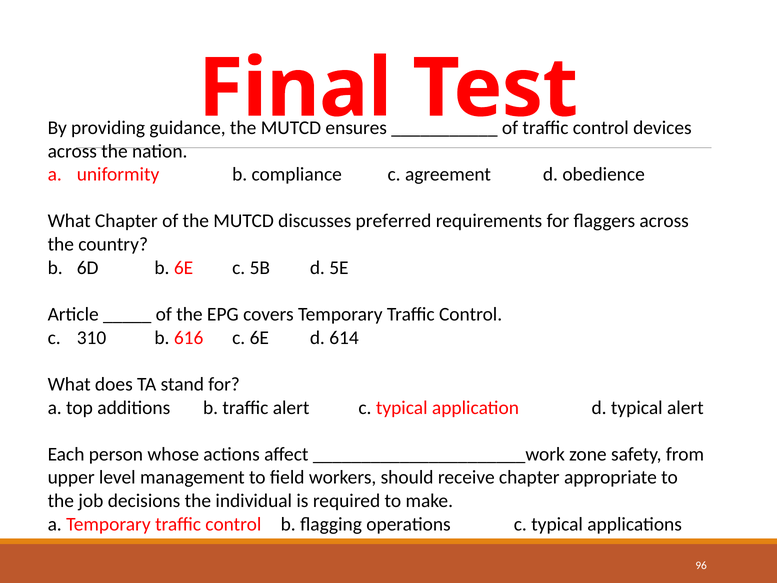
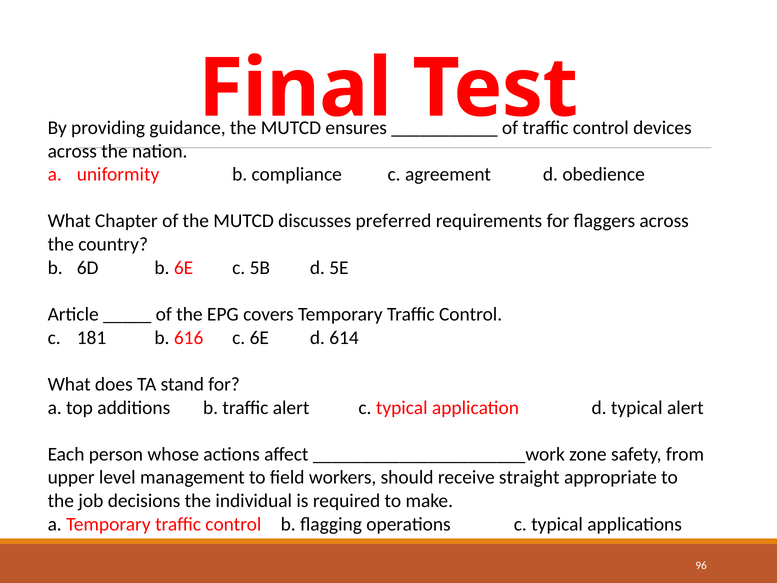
310: 310 -> 181 (92, 338)
receive chapter: chapter -> straight (529, 477)
